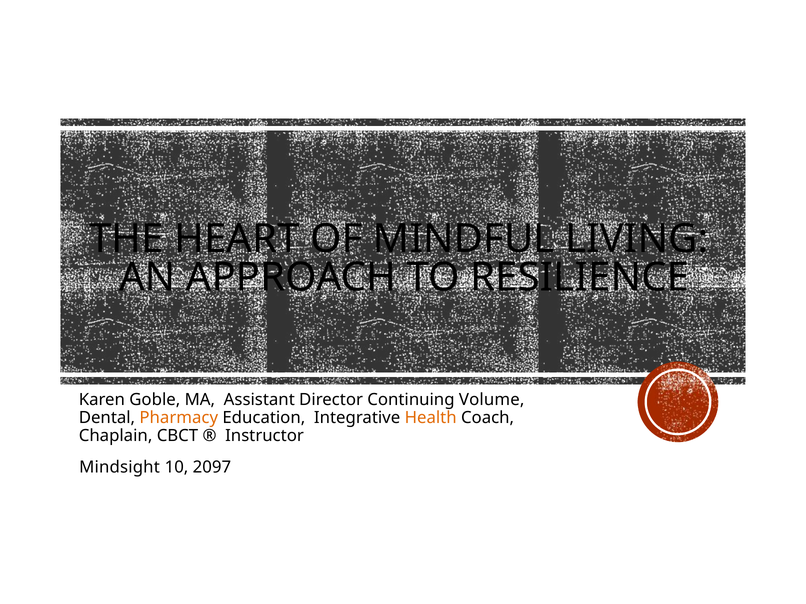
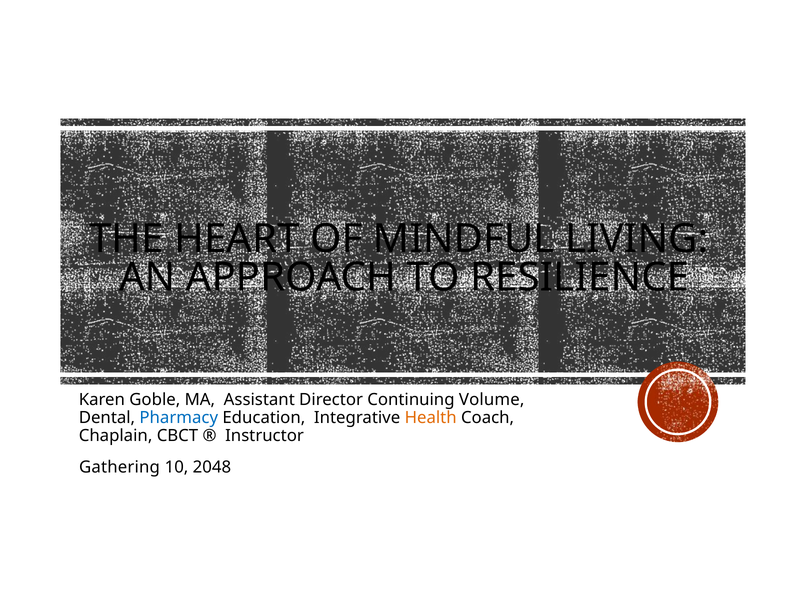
Pharmacy colour: orange -> blue (179, 418)
Mindsight: Mindsight -> Gathering (119, 468)
2097: 2097 -> 2048 (212, 468)
